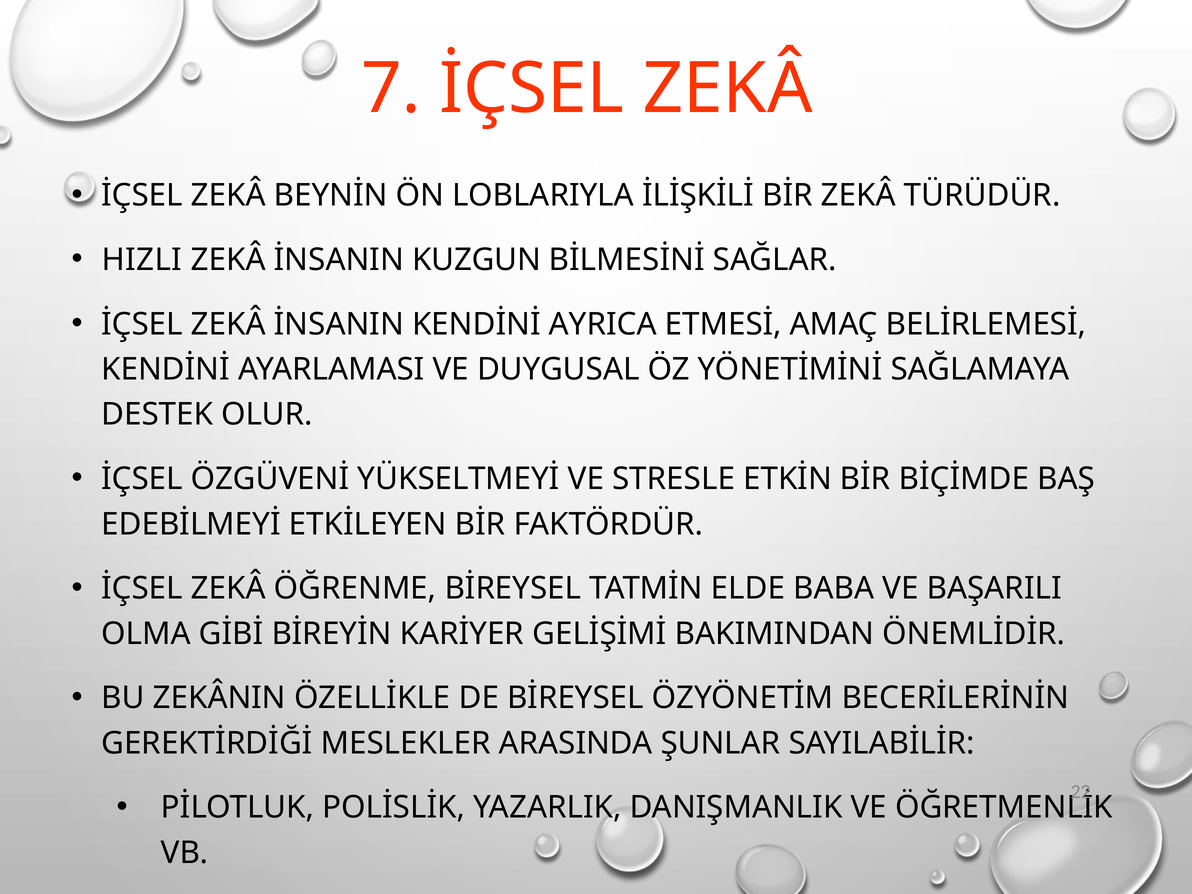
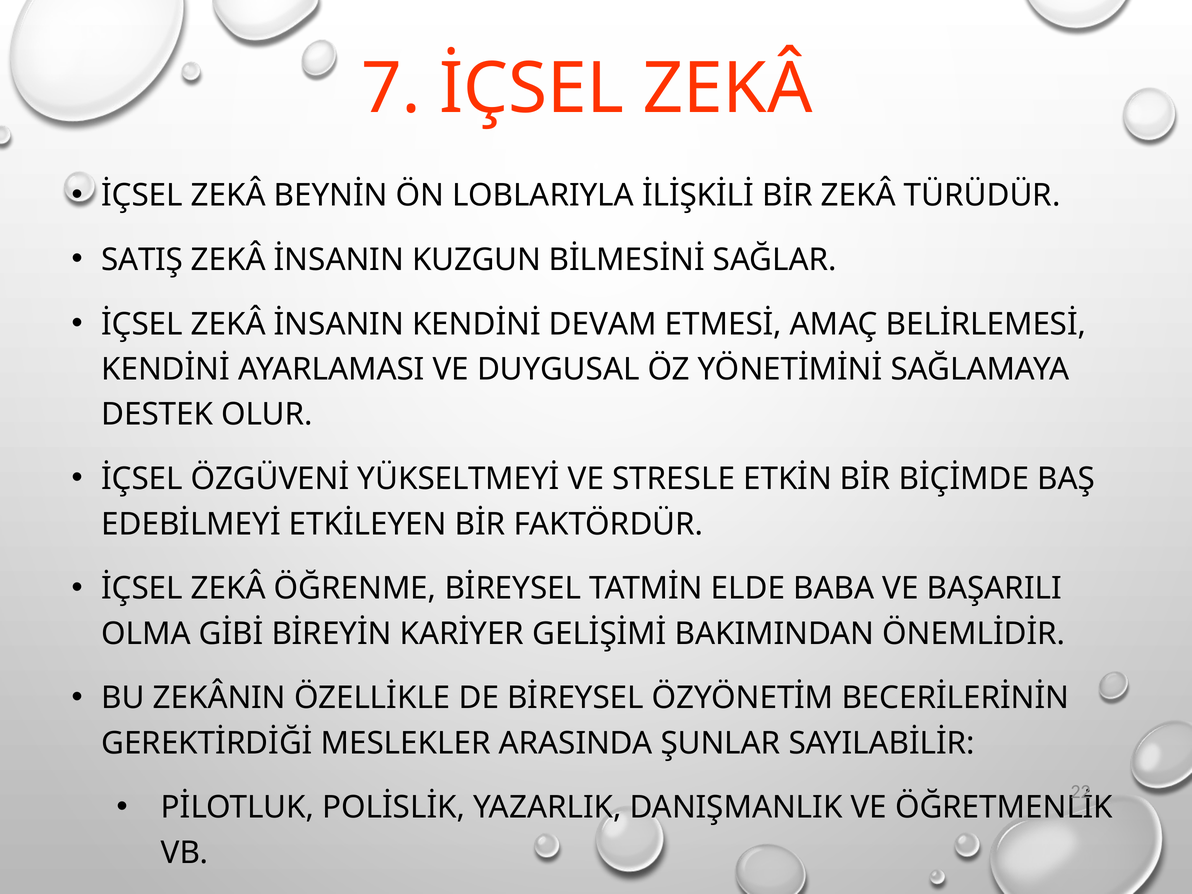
HIZLI: HIZLI -> SATIŞ (142, 260)
AYRICA: AYRICA -> DEVAM (603, 324)
